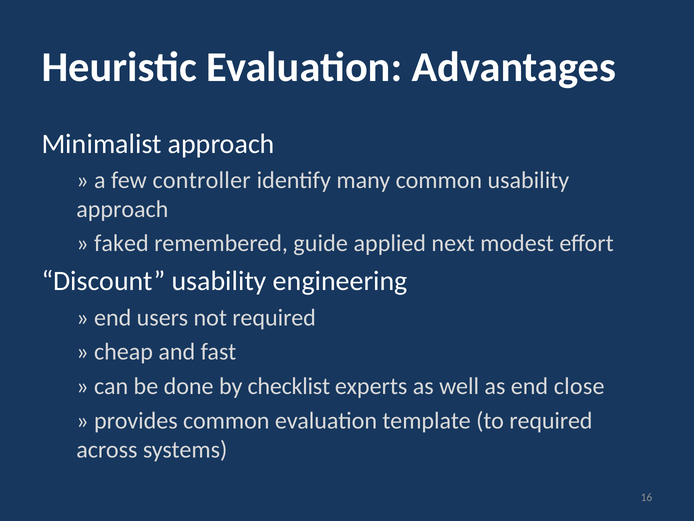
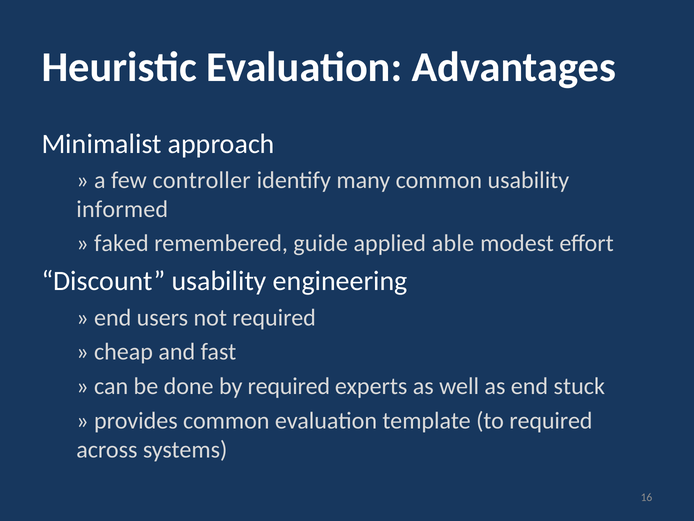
approach: approach -> informed (122, 209)
next: next -> able (453, 243)
by checklist: checklist -> required (289, 386)
close: close -> stuck (579, 386)
